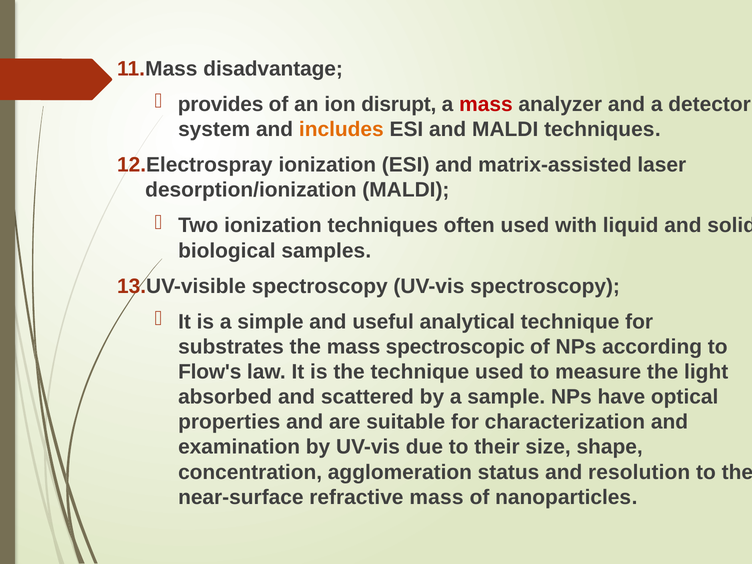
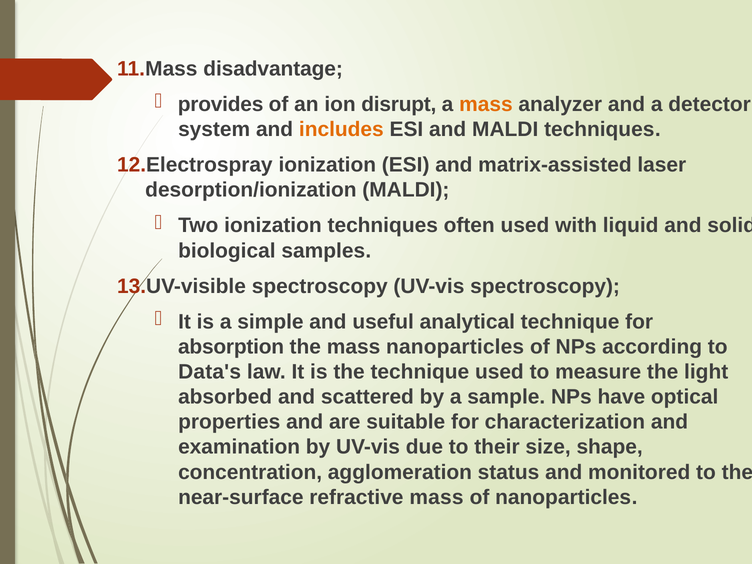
mass colour: red -> orange (486, 104)
substrates: substrates -> absorption (231, 347)
mass spectroscopic: spectroscopic -> nanoparticles (455, 347)
Flow's: Flow's -> Data's (210, 372)
resolution: resolution -> monitored (639, 472)
